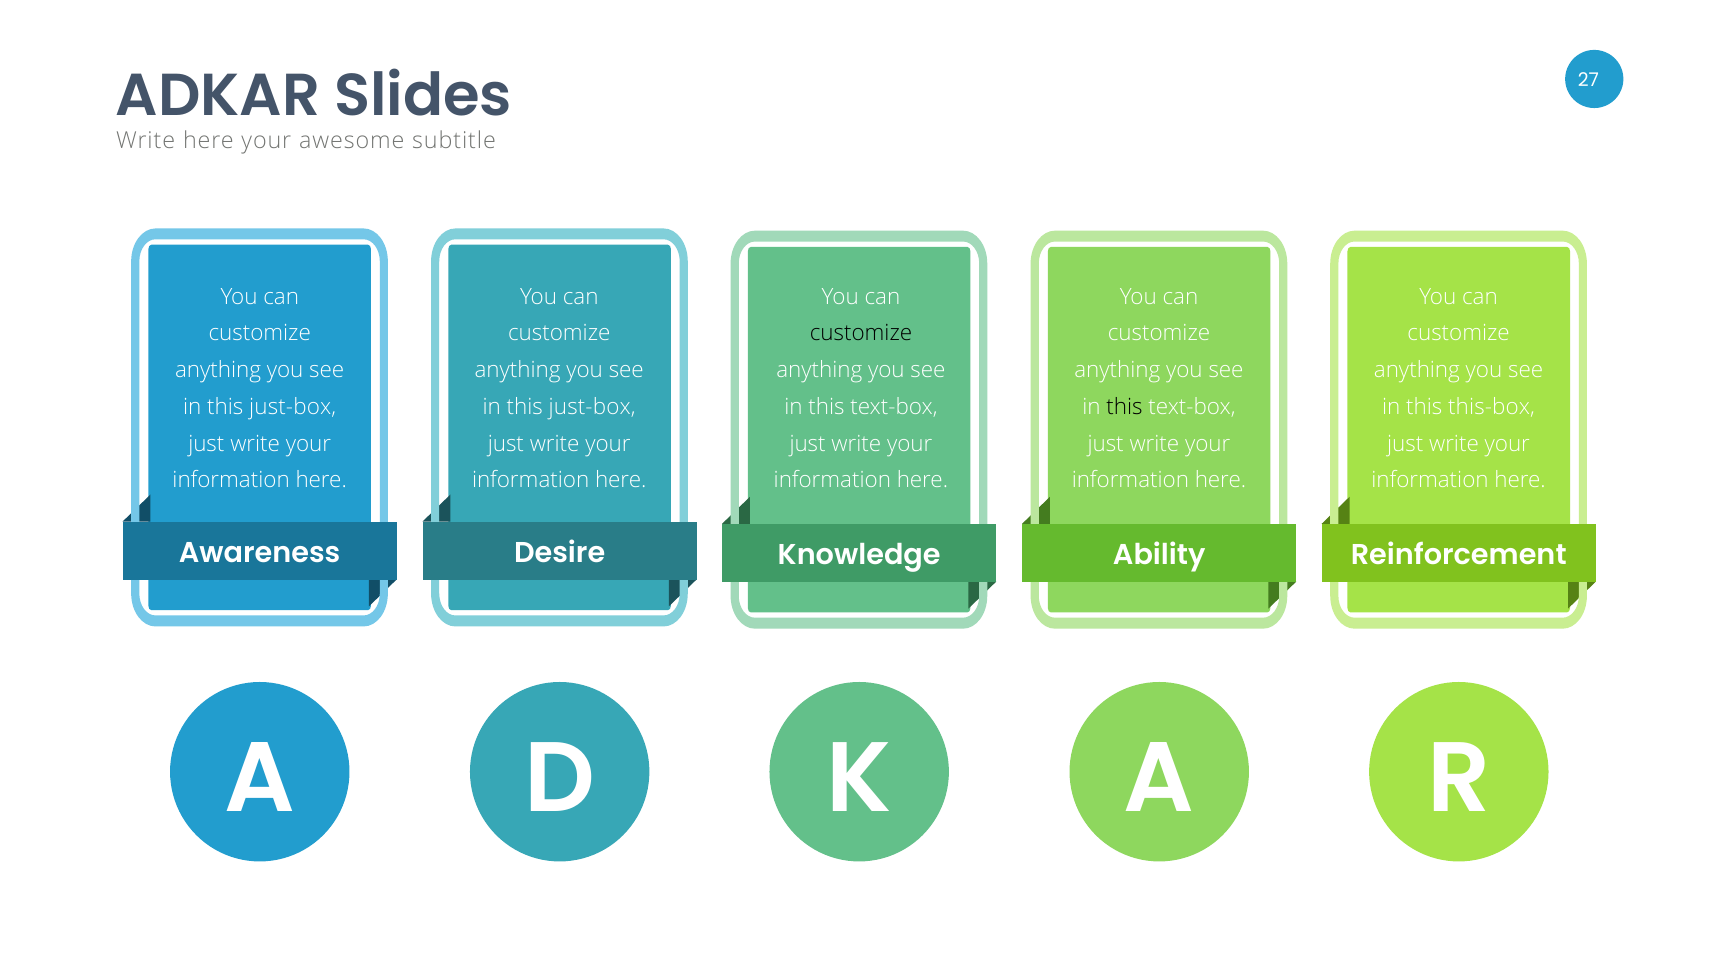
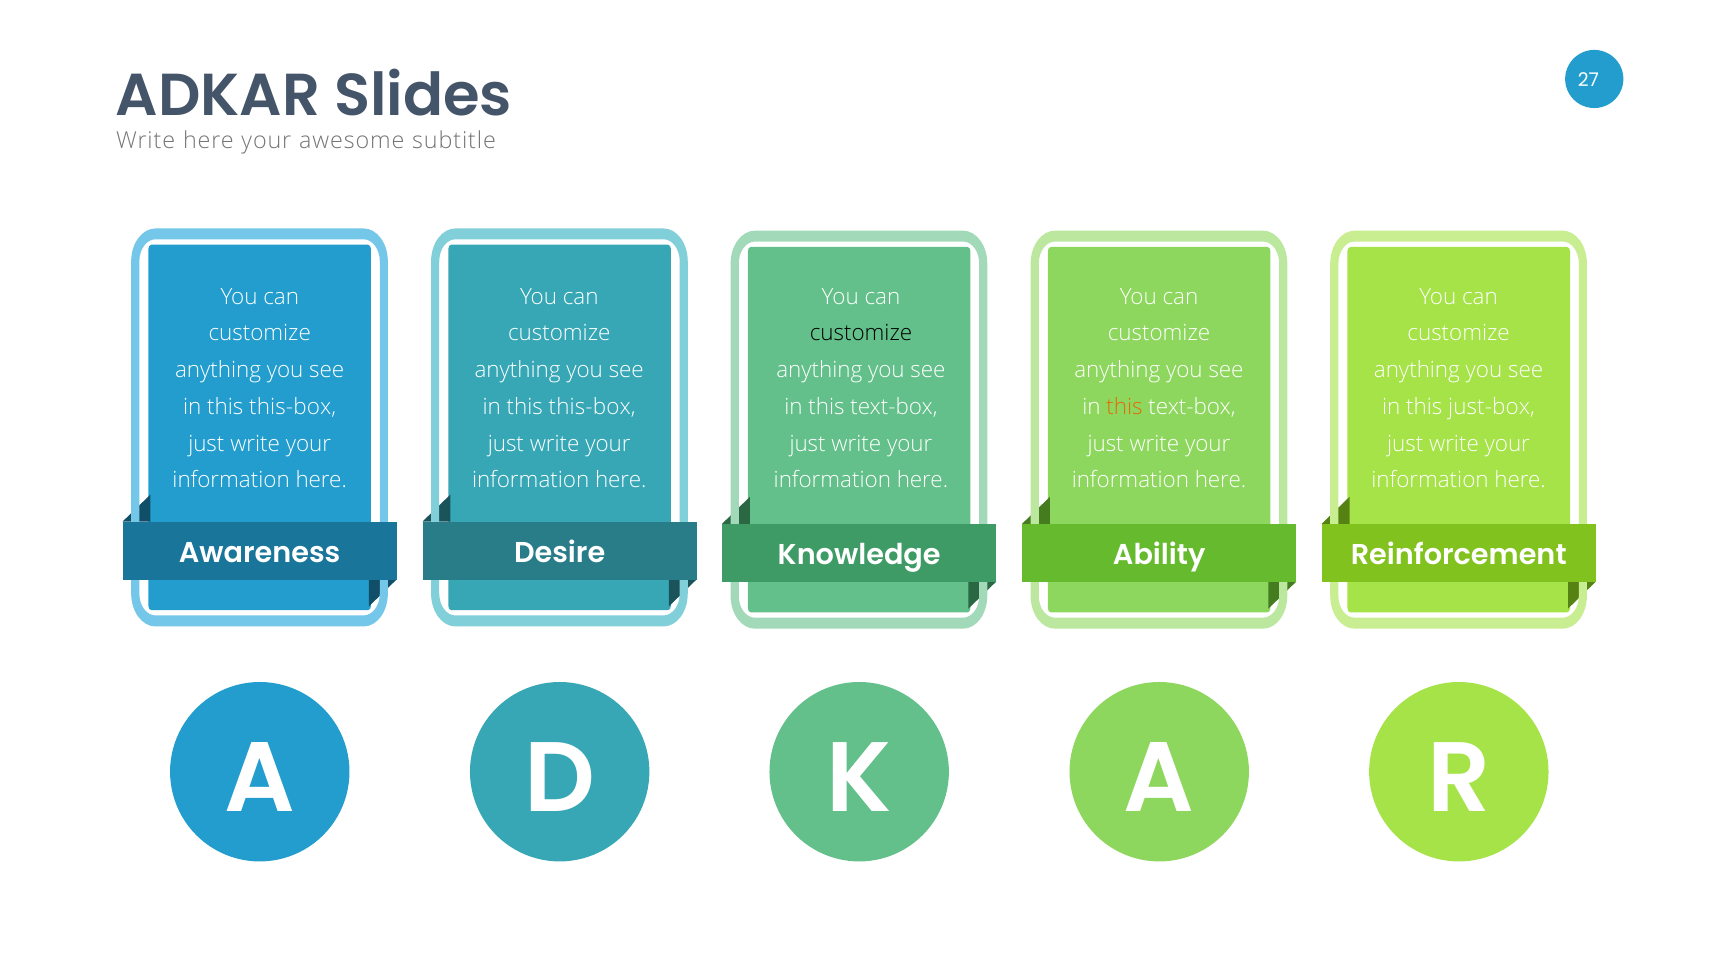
just-box: just-box -> this-box (293, 407)
just-box: just-box -> this-box (592, 407)
this colour: black -> orange (1125, 407)
this-box: this-box -> just-box (1492, 407)
